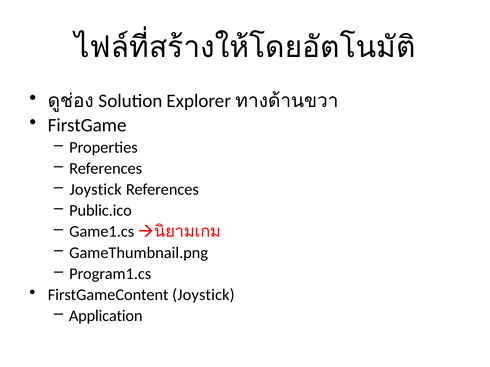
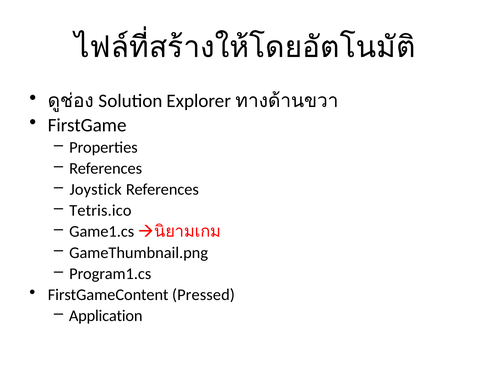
Public.ico: Public.ico -> Tetris.ico (100, 211)
FirstGameContent Joystick: Joystick -> Pressed (203, 295)
